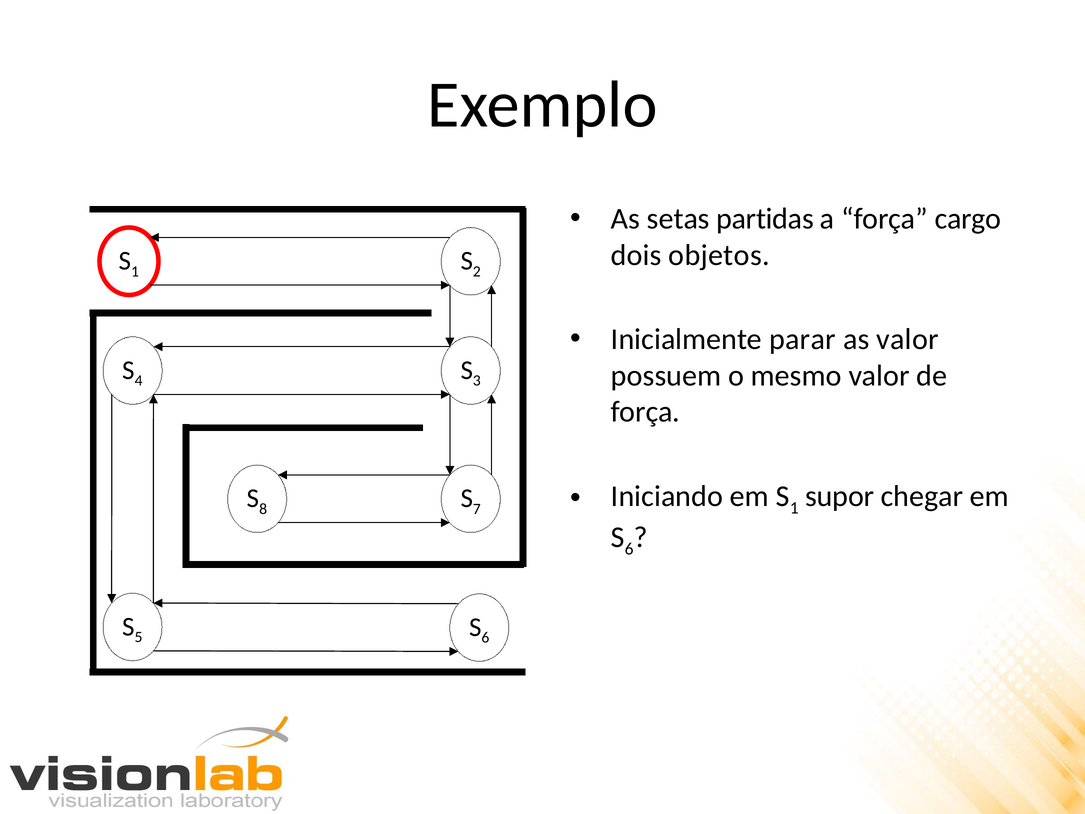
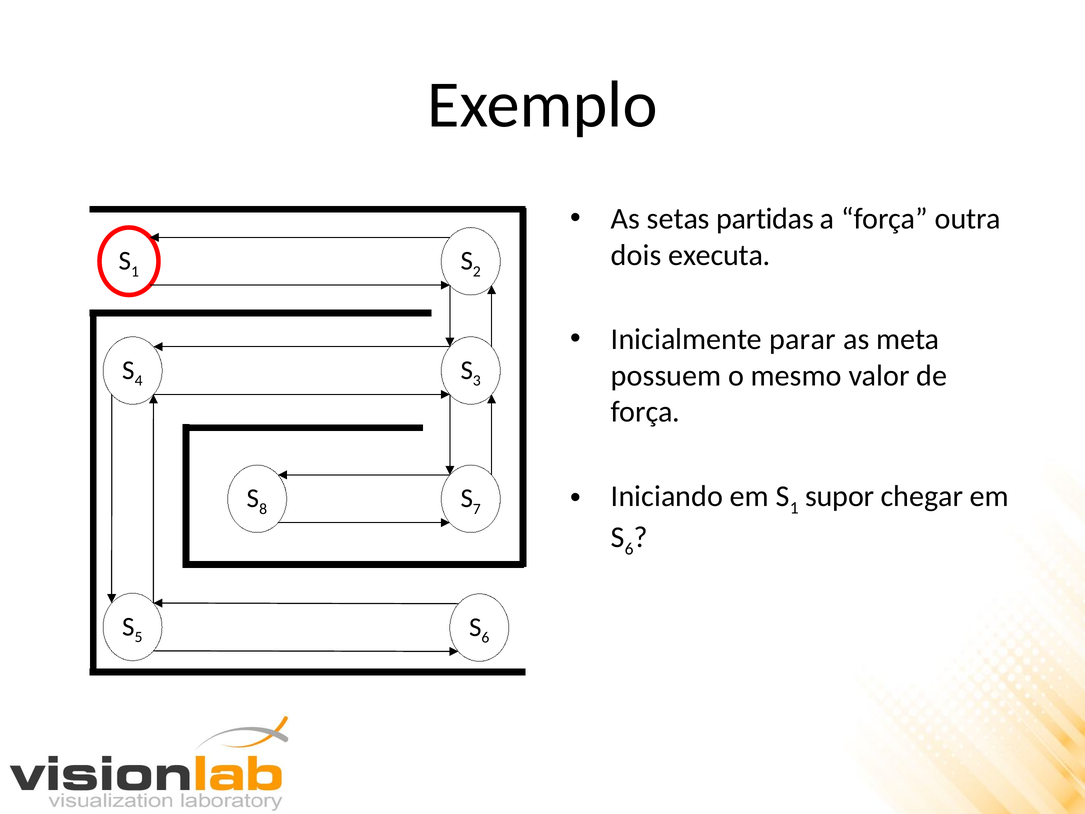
cargo: cargo -> outra (968, 219)
objetos: objetos -> executa (719, 255)
as valor: valor -> meta (908, 339)
